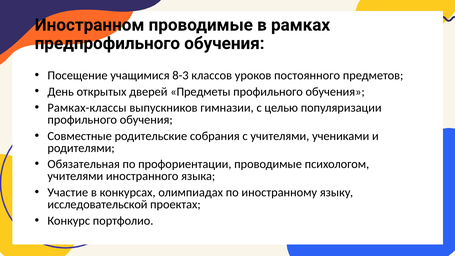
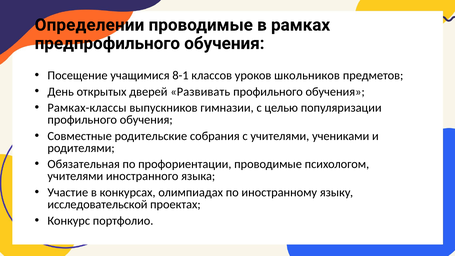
Иностранном: Иностранном -> Определении (89, 25)
8-3: 8-3 -> 8-1 (180, 75)
постоянного: постоянного -> школьников (307, 75)
Предметы: Предметы -> Развивать (200, 92)
